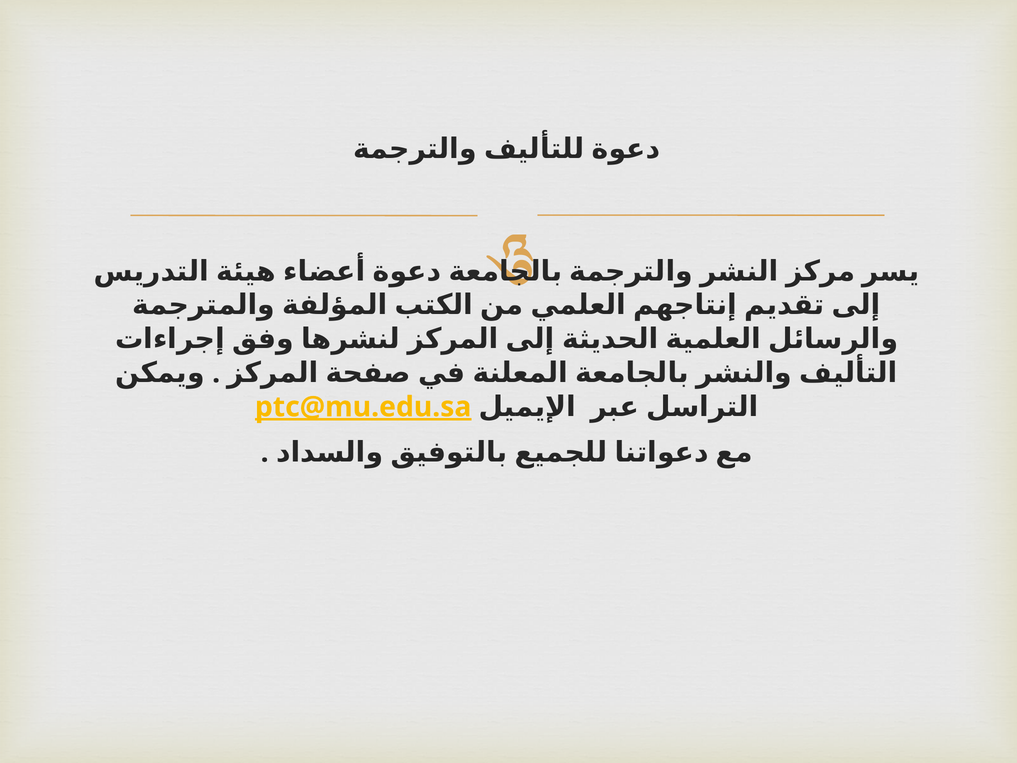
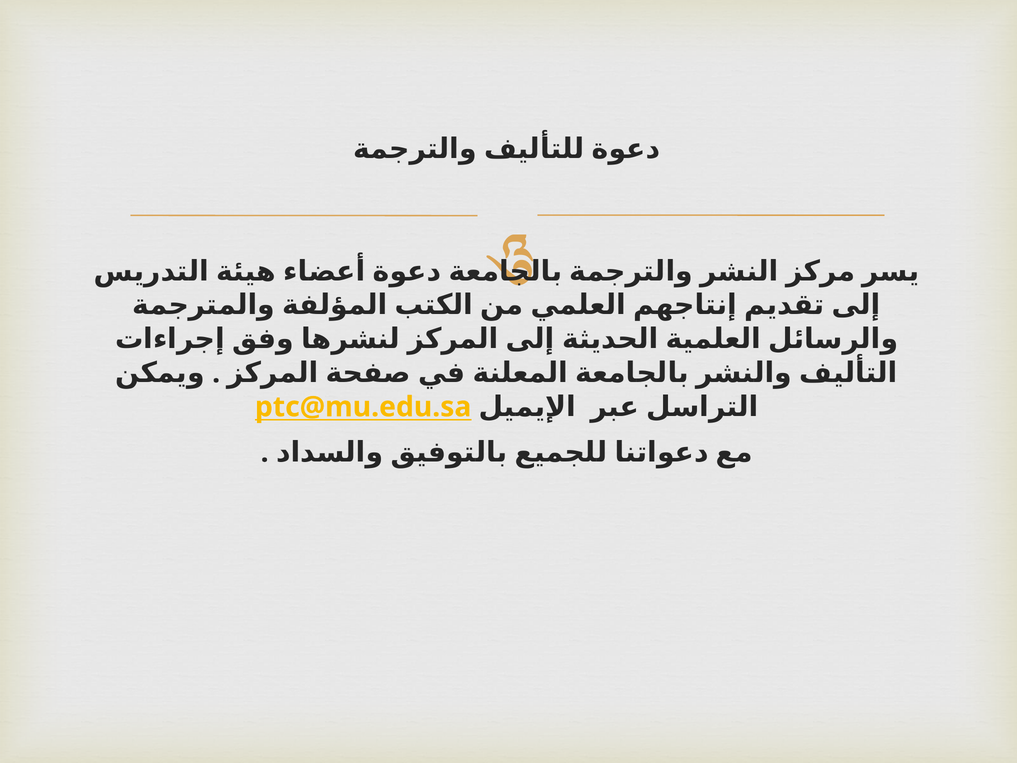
ptc@mu.edu.sa underline: present -> none (363, 407)
